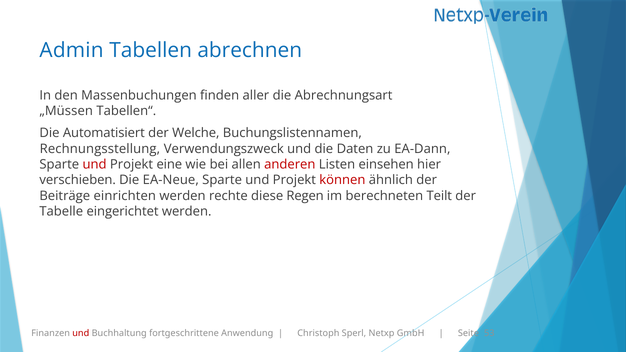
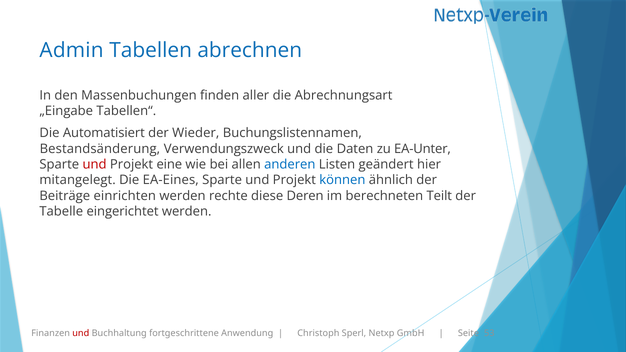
„Müssen: „Müssen -> „Eingabe (66, 111)
Welche: Welche -> Wieder (196, 133)
Rechnungsstellung: Rechnungsstellung -> Bestandsänderung (100, 149)
EA-Dann: EA-Dann -> EA-Unter (422, 149)
anderen colour: red -> blue (290, 165)
einsehen: einsehen -> geändert (386, 165)
verschieben: verschieben -> mitangelegt (78, 180)
EA-Neue: EA-Neue -> EA-Eines (171, 180)
können colour: red -> blue (342, 180)
Regen: Regen -> Deren (305, 196)
